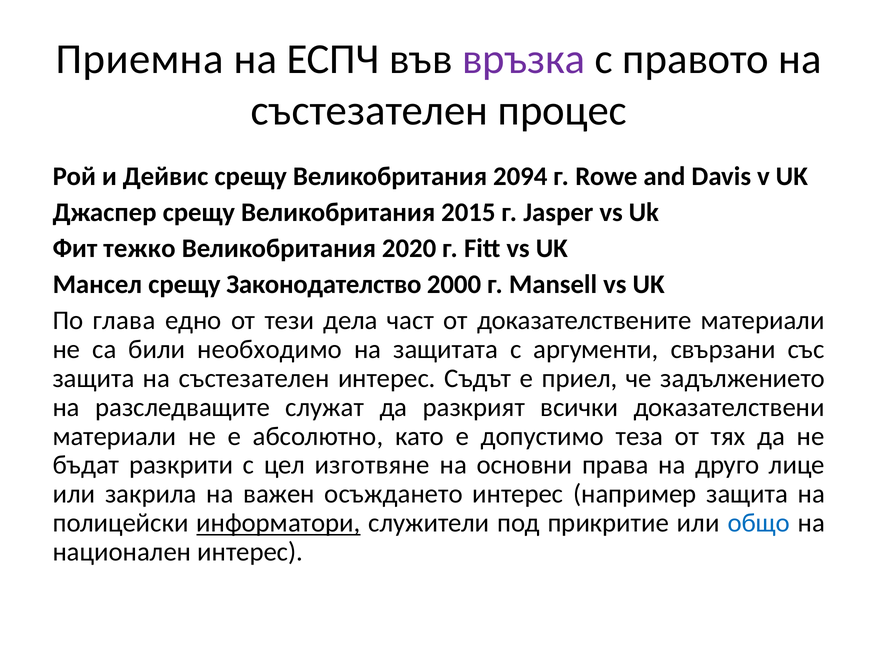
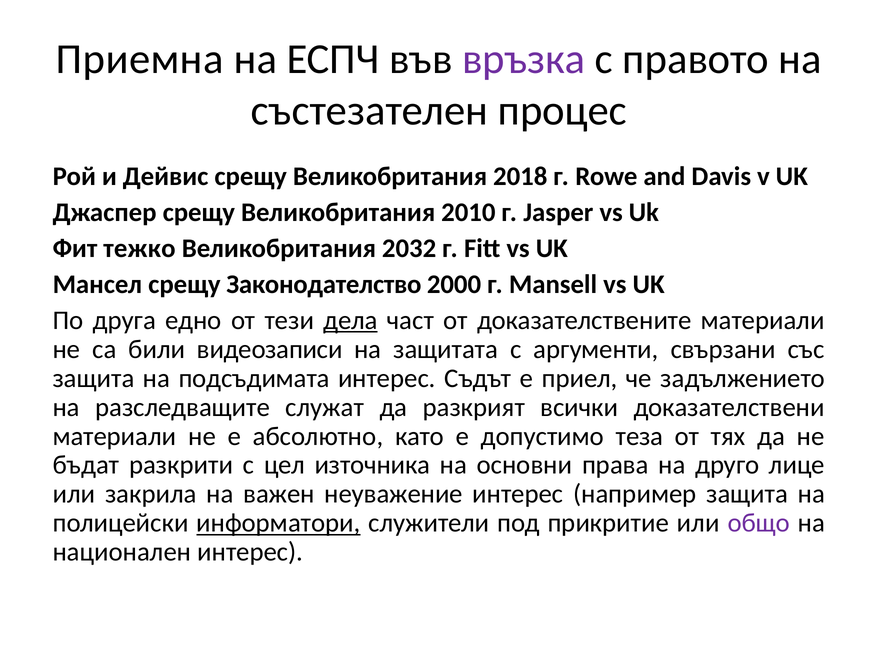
2094: 2094 -> 2018 (520, 176)
2015: 2015 -> 2010 (468, 212)
2020: 2020 -> 2032 (409, 248)
глава: глава -> друга (124, 320)
дела underline: none -> present (351, 320)
необходимо: необходимо -> видеозаписи (270, 349)
защита на състезателен: състезателен -> подсъдимата (254, 378)
изготвяне: изготвяне -> източника (372, 465)
осъждането: осъждането -> неуважение (394, 494)
общо colour: blue -> purple (759, 523)
